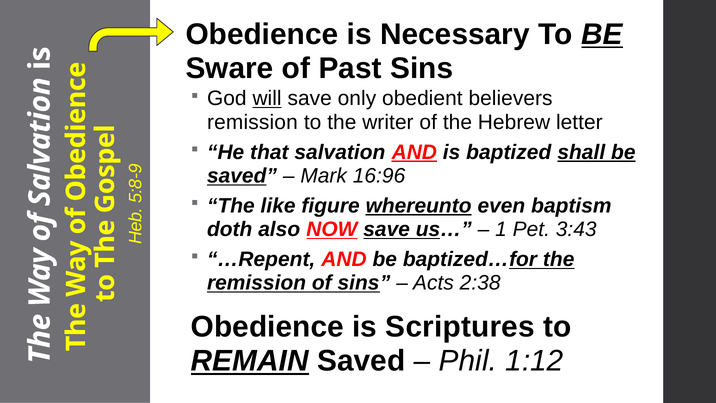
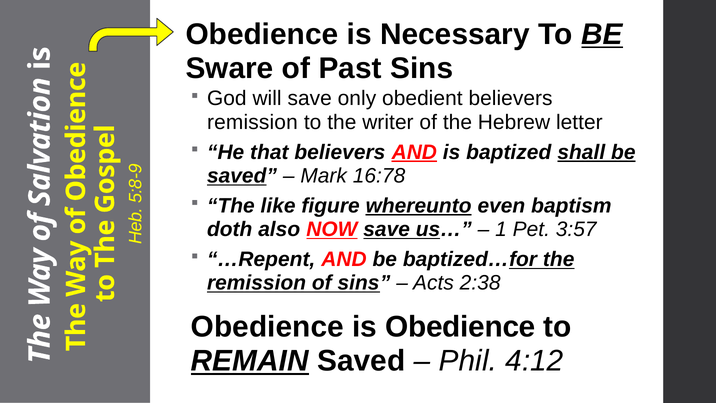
will underline: present -> none (267, 99)
that salvation: salvation -> believers (340, 152)
16:96: 16:96 -> 16:78 (379, 176)
3:43: 3:43 -> 3:57 (576, 229)
is Scriptures: Scriptures -> Obedience (460, 327)
1:12: 1:12 -> 4:12 (535, 361)
